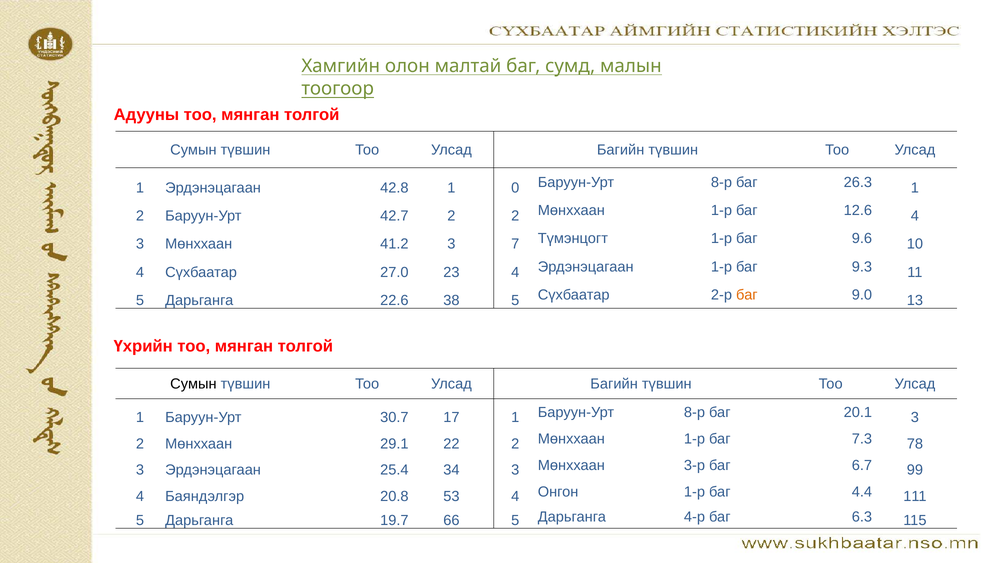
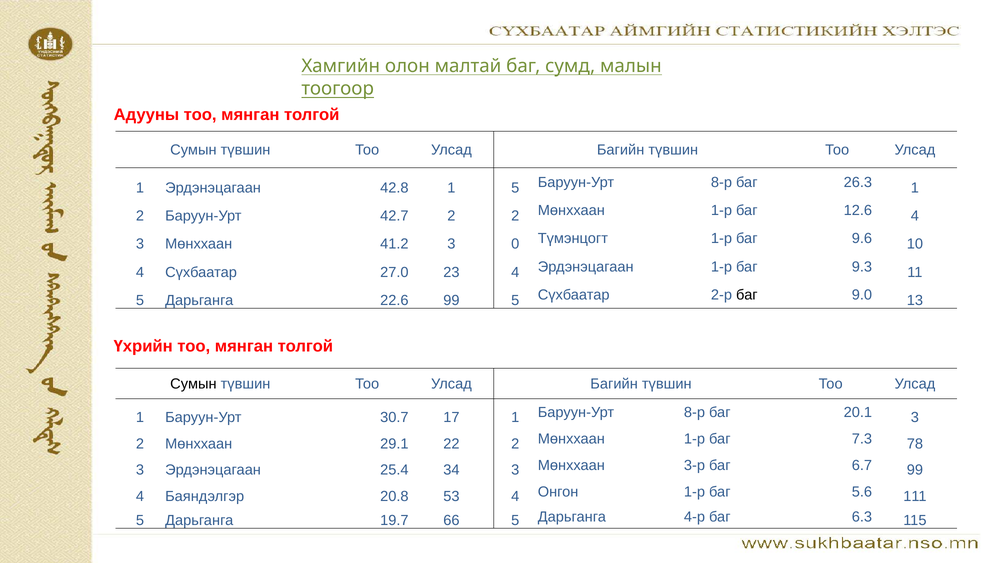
1 0: 0 -> 5 (515, 188)
7: 7 -> 0 (515, 244)
22.6 38: 38 -> 99 (451, 301)
баг colour: orange -> black (747, 295)
4.4: 4.4 -> 5.6 (862, 492)
